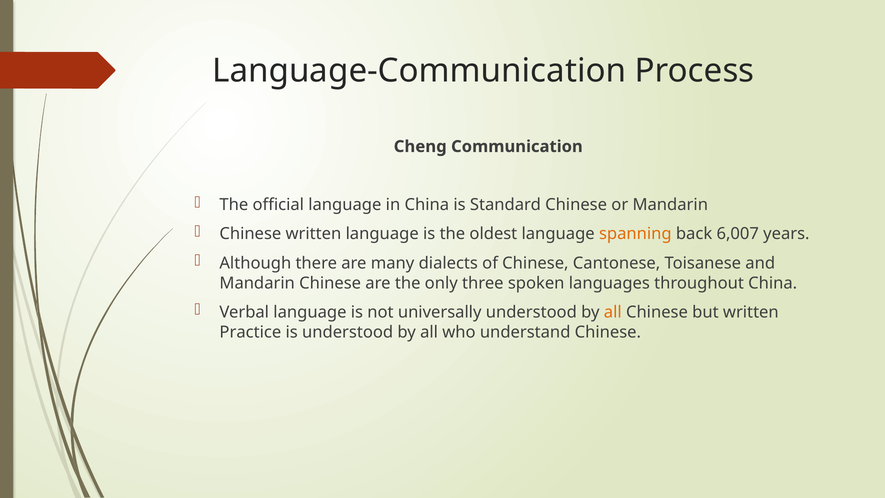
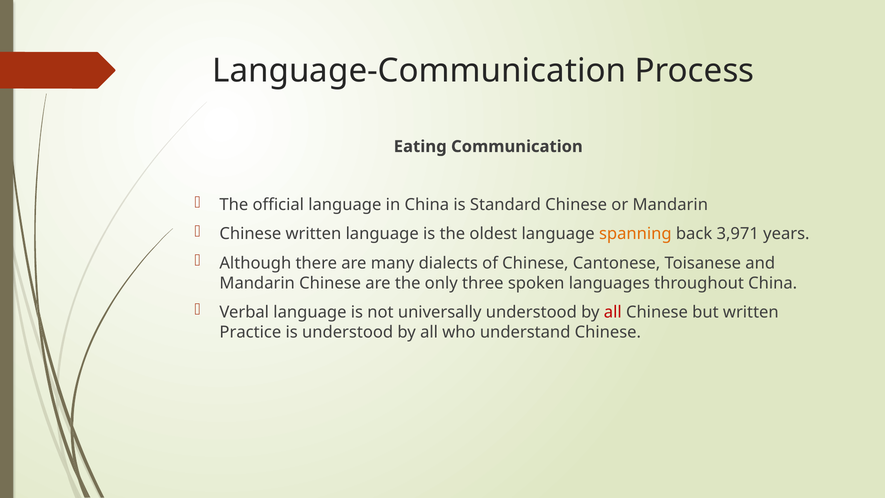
Cheng: Cheng -> Eating (420, 147)
6,007: 6,007 -> 3,971 (738, 234)
all colour: orange -> red (613, 312)
